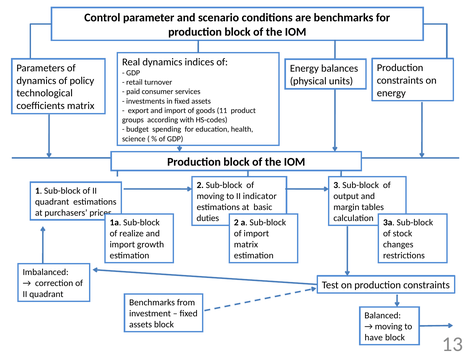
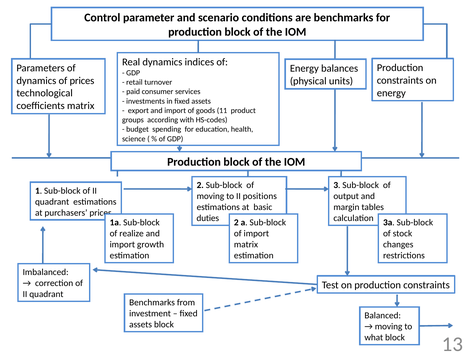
of policy: policy -> prices (82, 81)
indicator: indicator -> positions (260, 196)
have: have -> what (374, 338)
